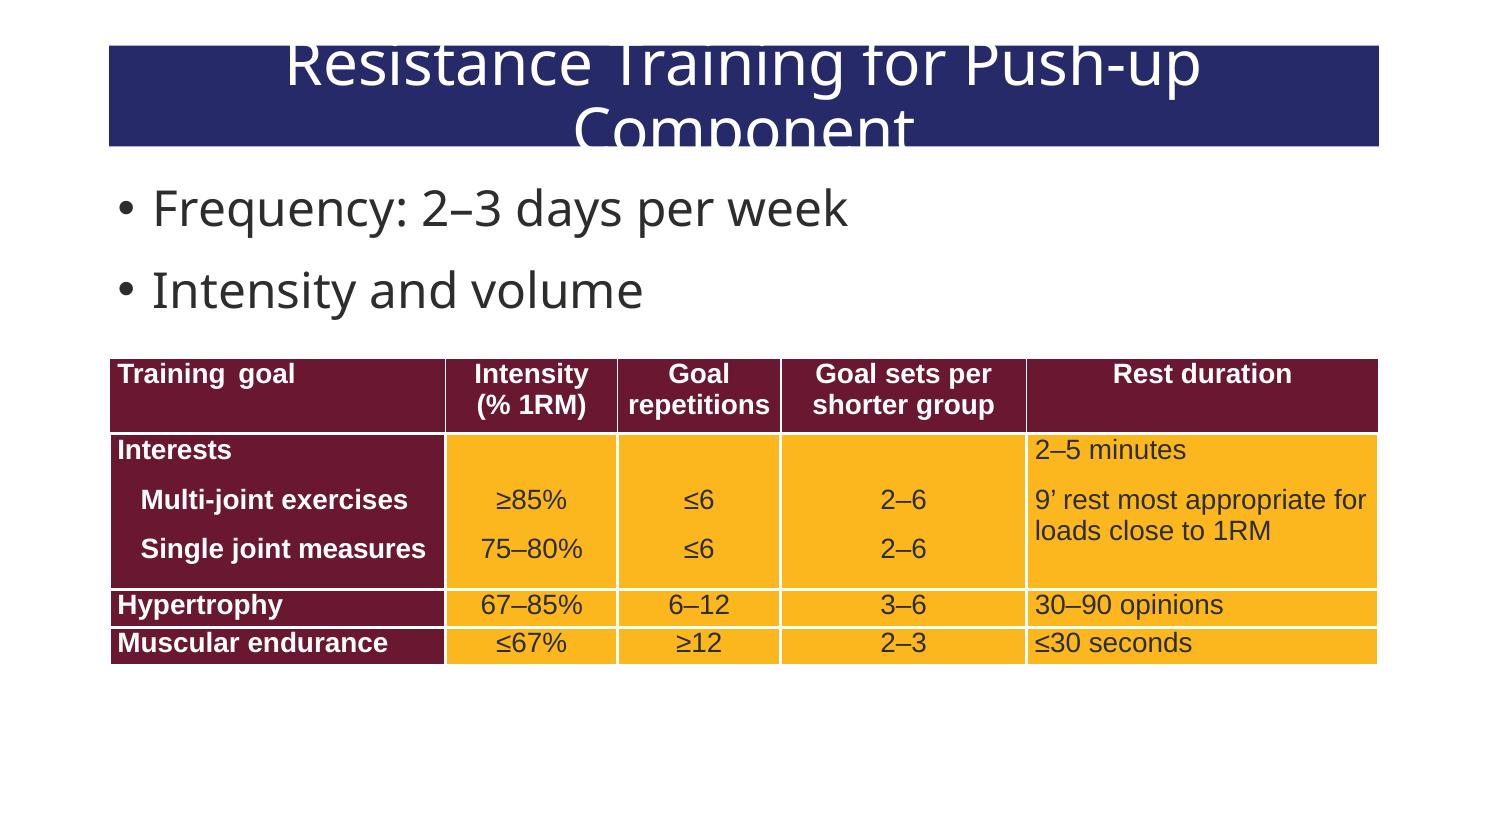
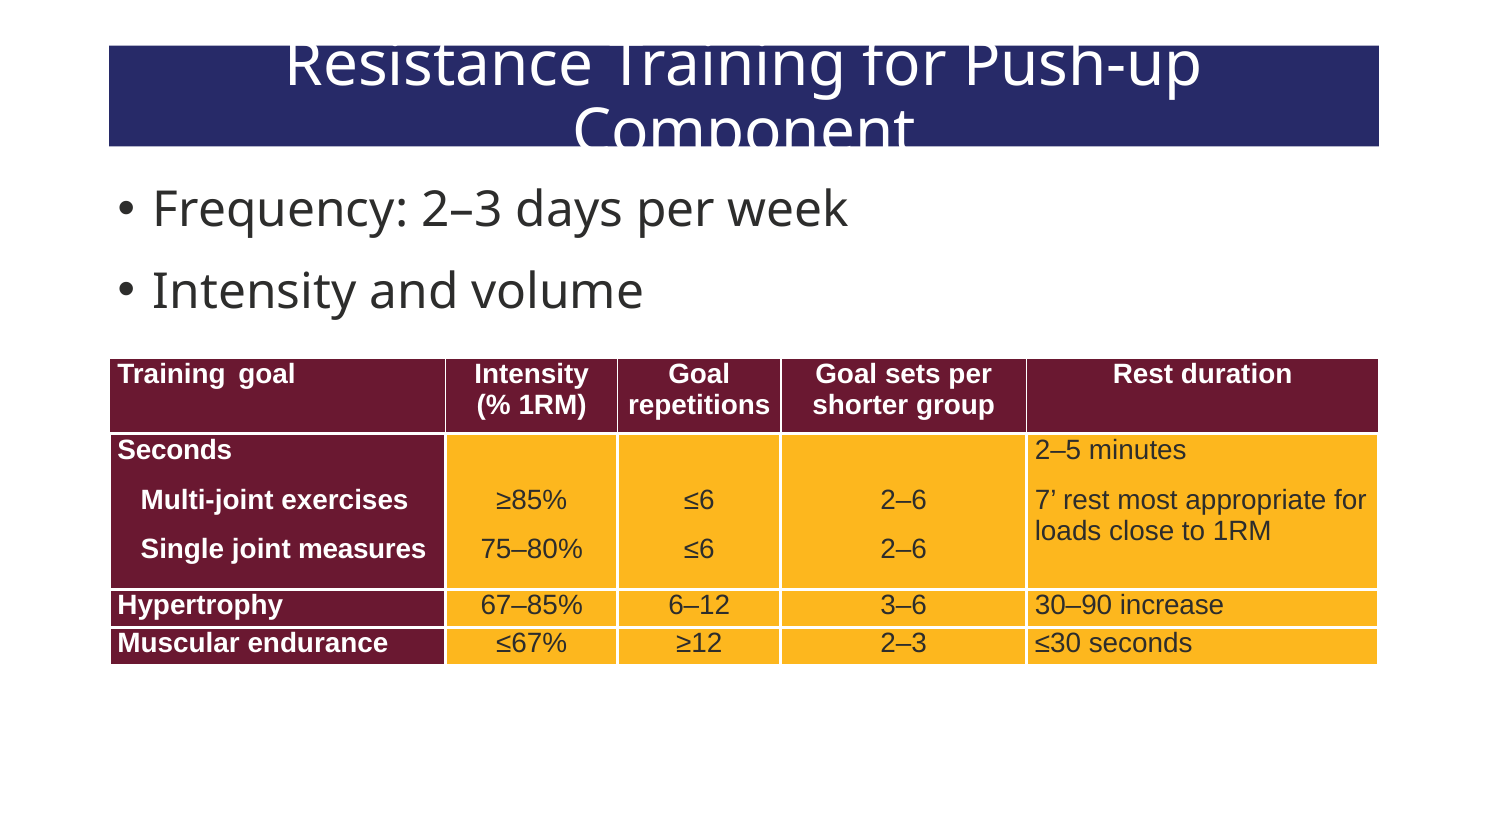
Interests: Interests -> Seconds (175, 450)
9: 9 -> 7 (1046, 500)
opinions: opinions -> increase (1172, 606)
